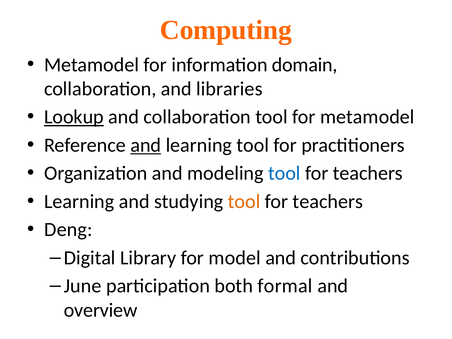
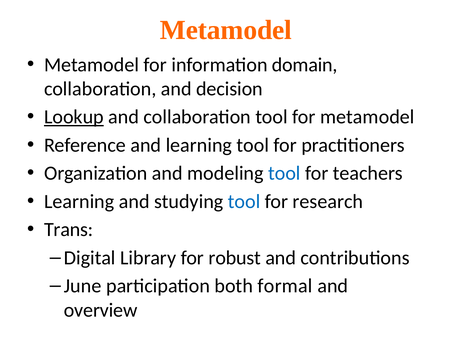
Computing: Computing -> Metamodel (226, 30)
libraries: libraries -> decision (229, 89)
and underline: present -> none (146, 145)
tool colour: orange -> blue (244, 201)
teachers: teachers -> research (328, 201)
Deng: Deng -> Trans (69, 230)
model: model -> robust (235, 258)
